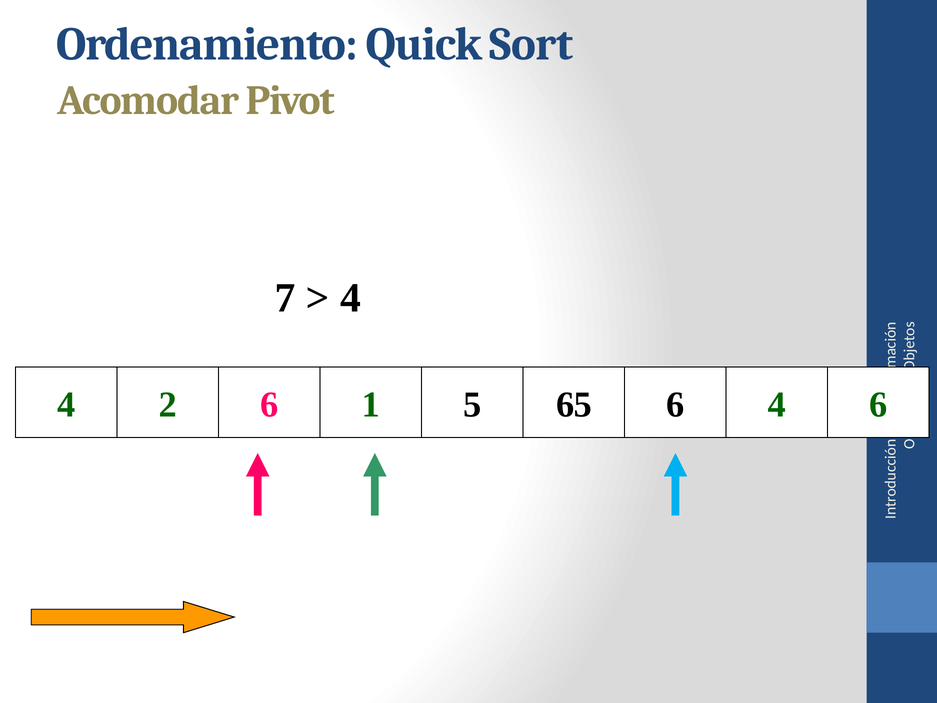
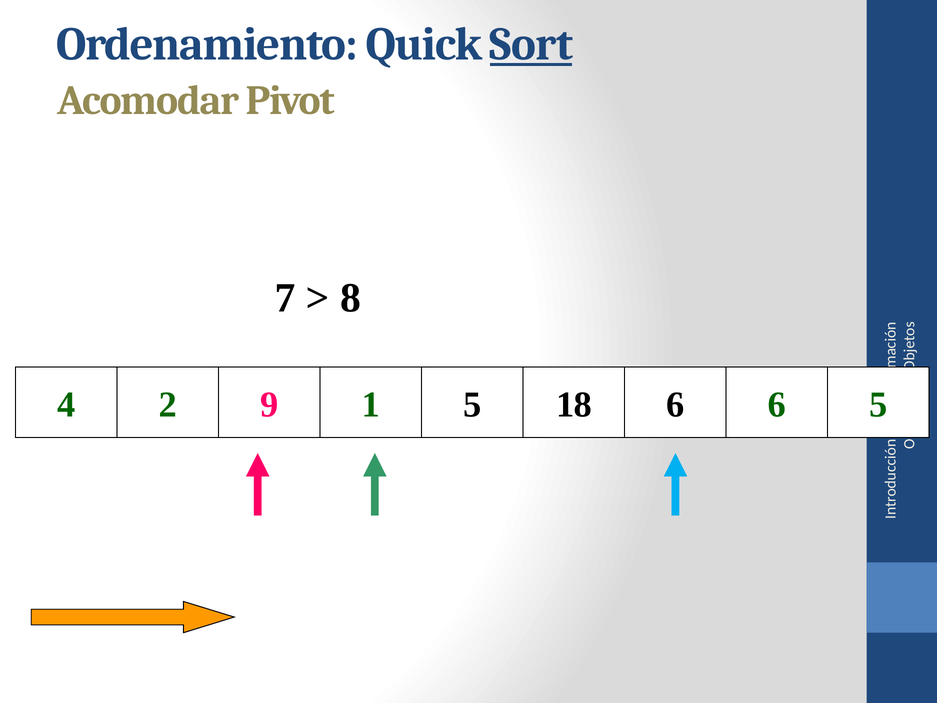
Sort underline: none -> present (531, 44)
4: 4 -> 8 (350, 298)
2 6: 6 -> 9 (269, 405)
65: 65 -> 18 (574, 405)
6 4: 4 -> 6 (777, 405)
4 6: 6 -> 5 (878, 405)
